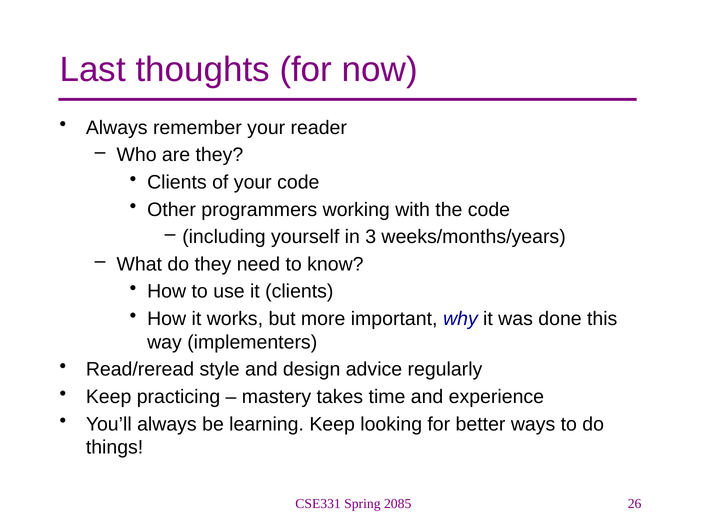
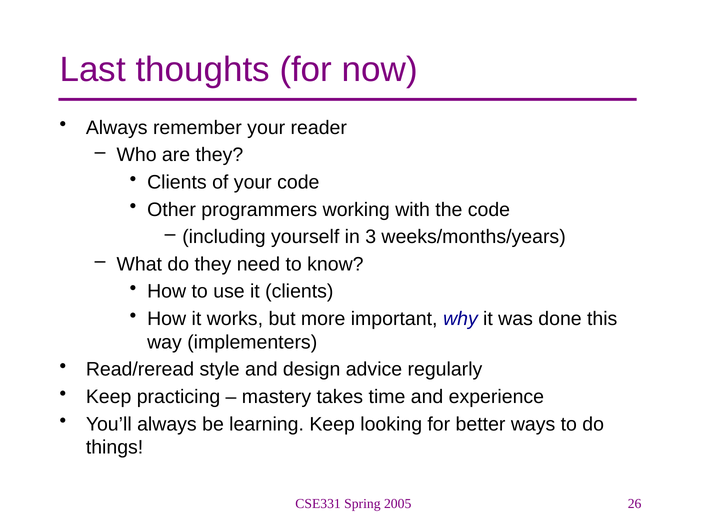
2085: 2085 -> 2005 (398, 503)
